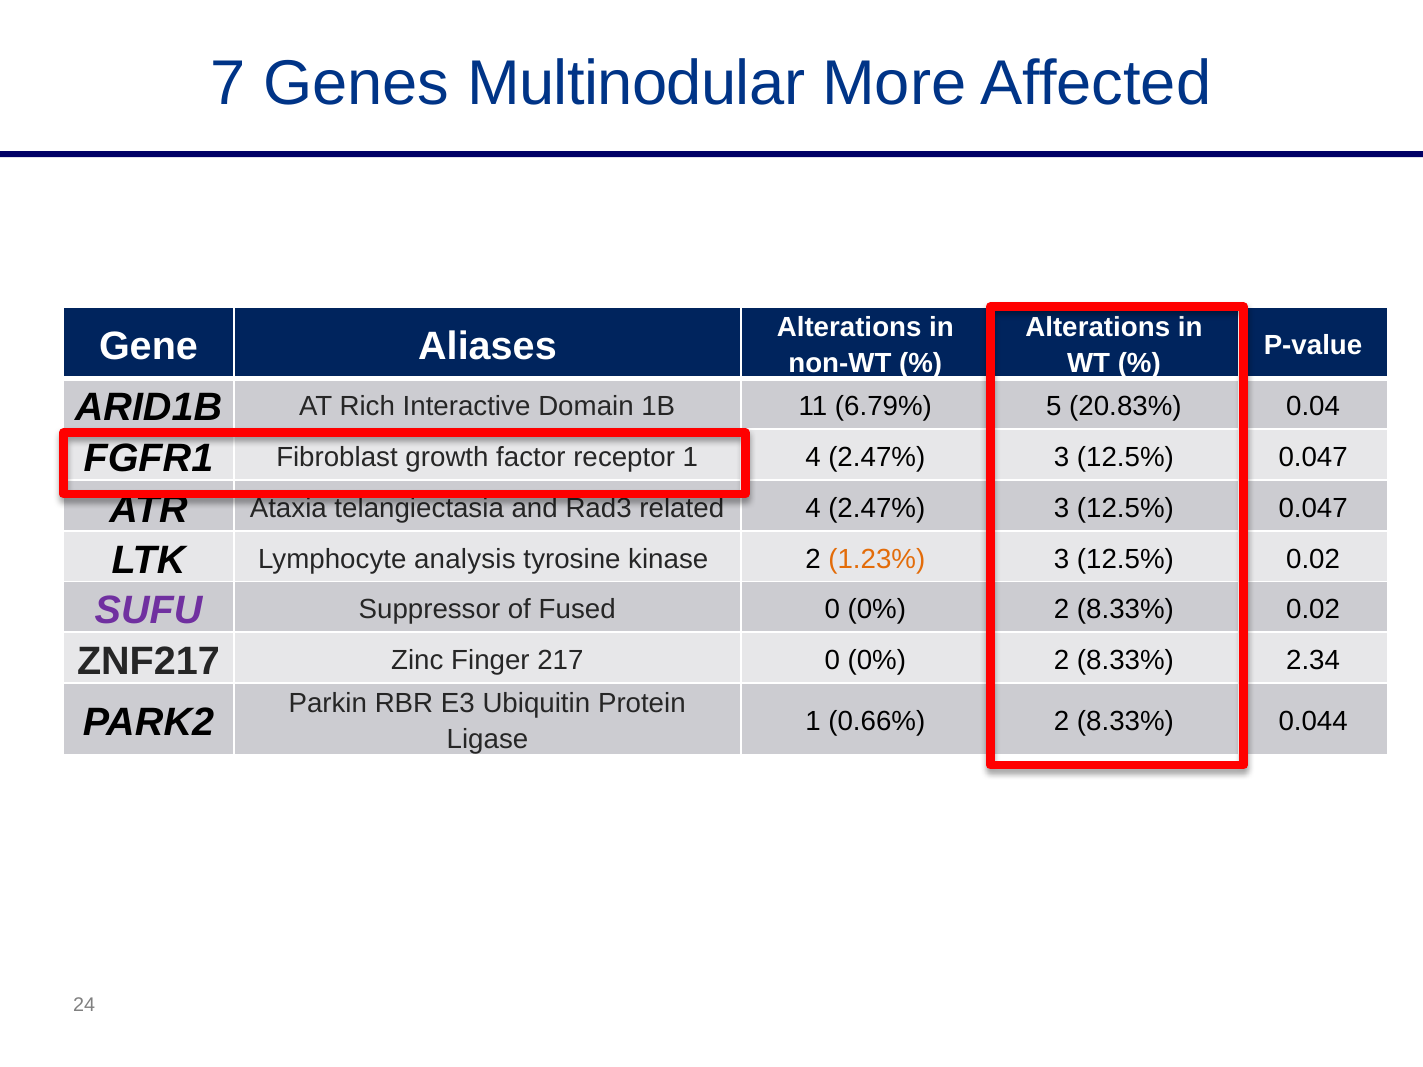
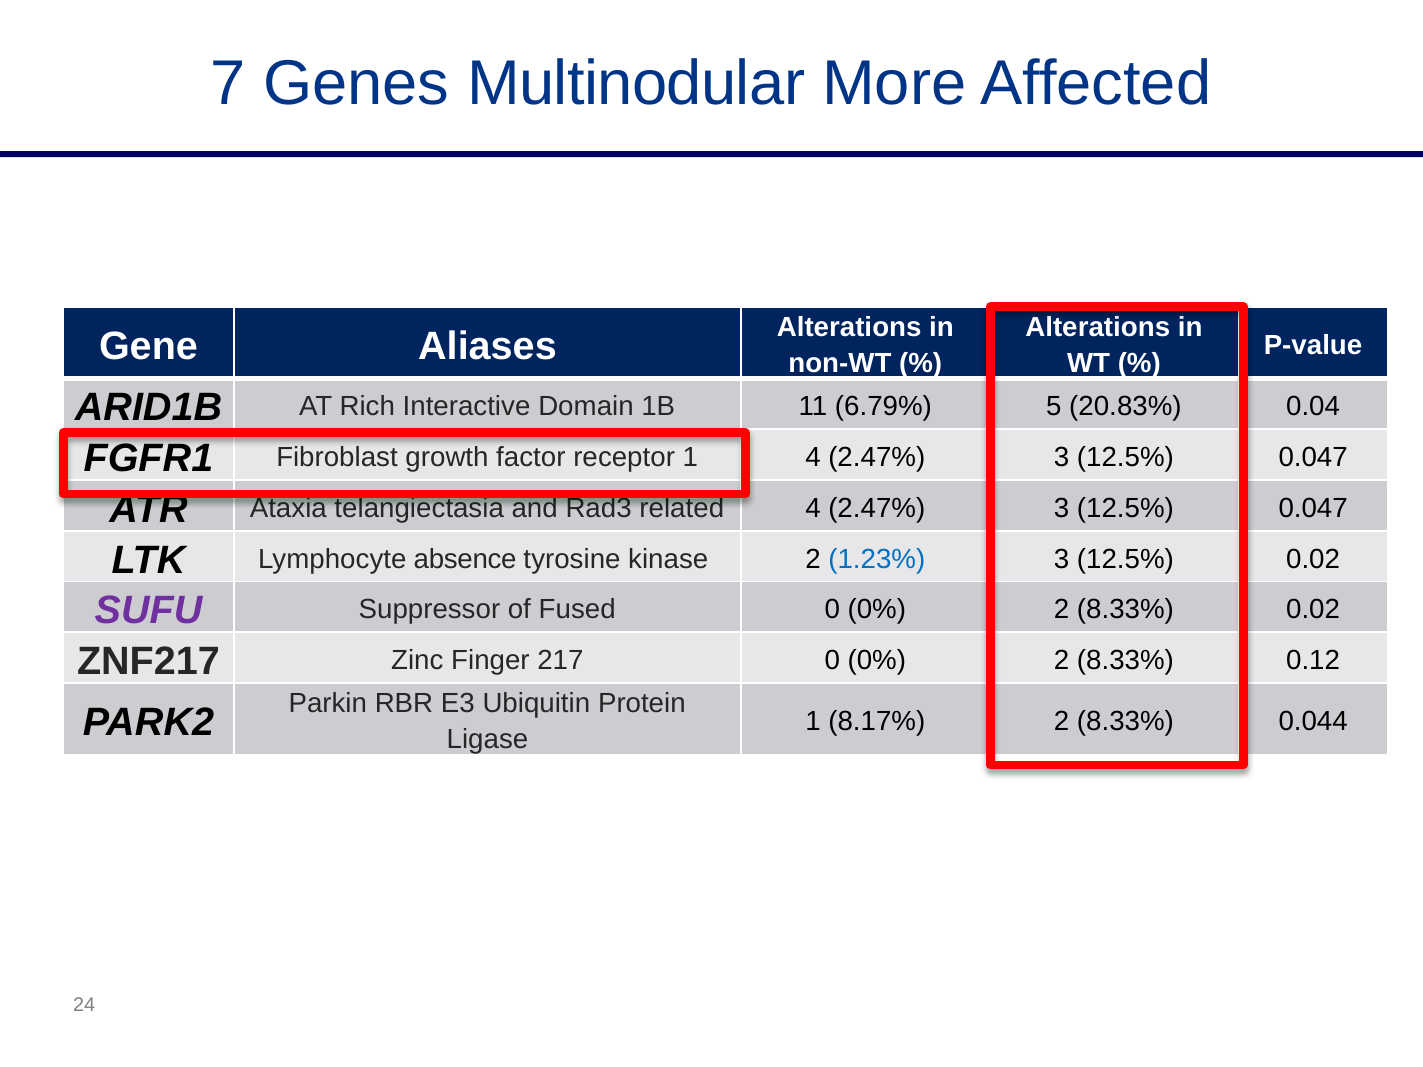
analysis: analysis -> absence (465, 559)
1.23% colour: orange -> blue (877, 559)
2.34: 2.34 -> 0.12 (1313, 661)
0.66%: 0.66% -> 8.17% (877, 722)
